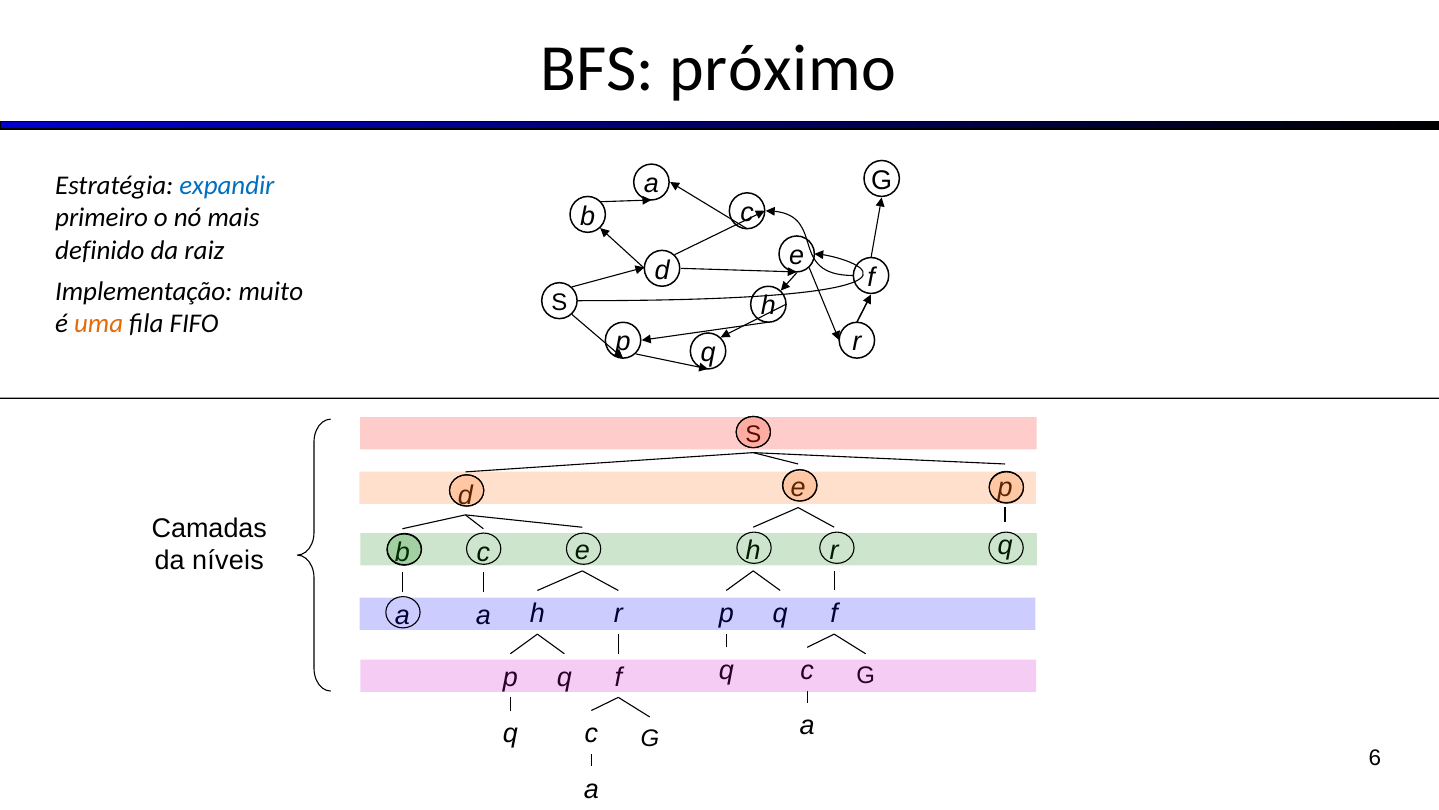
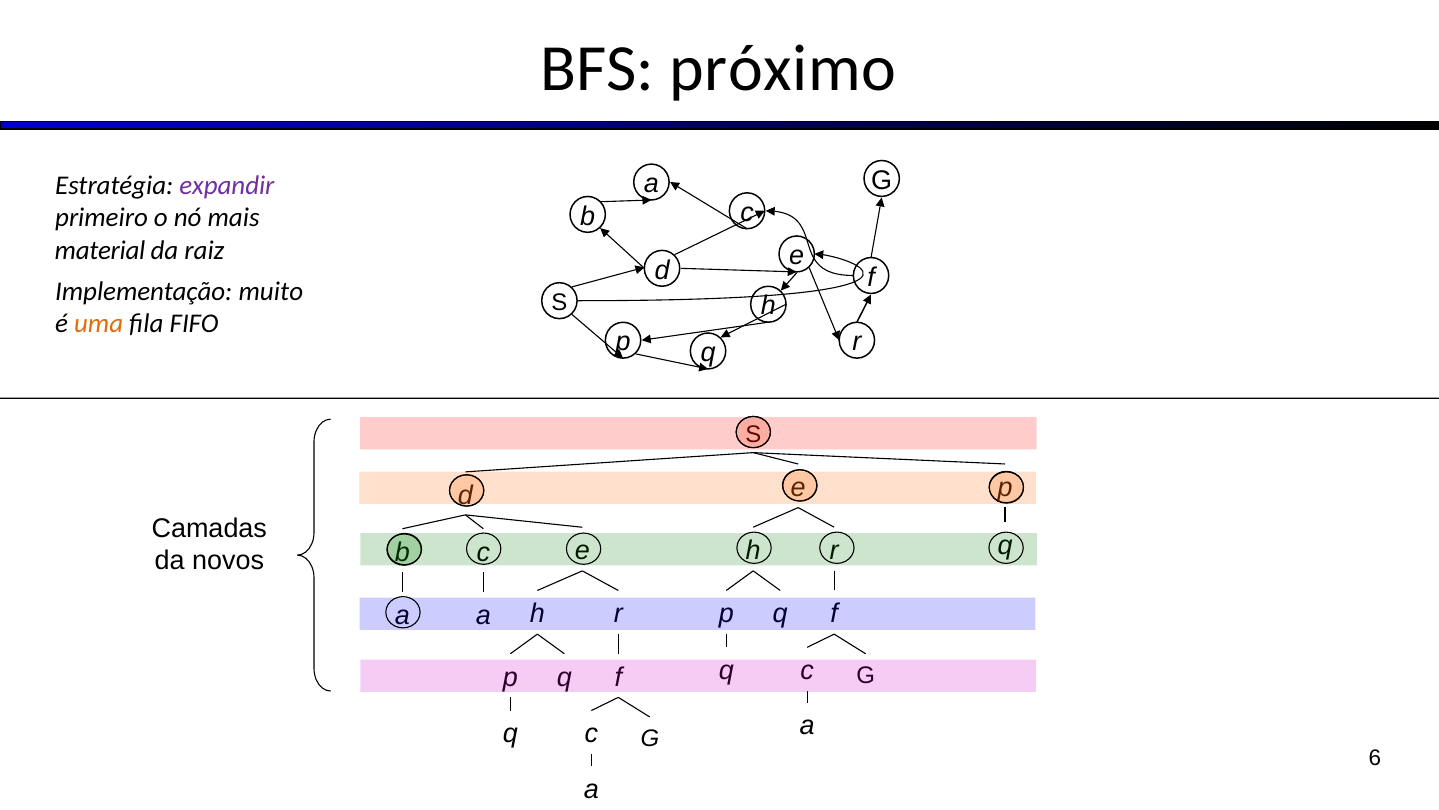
expandir colour: blue -> purple (227, 185)
definido: definido -> material (100, 250)
níveis: níveis -> novos (228, 560)
